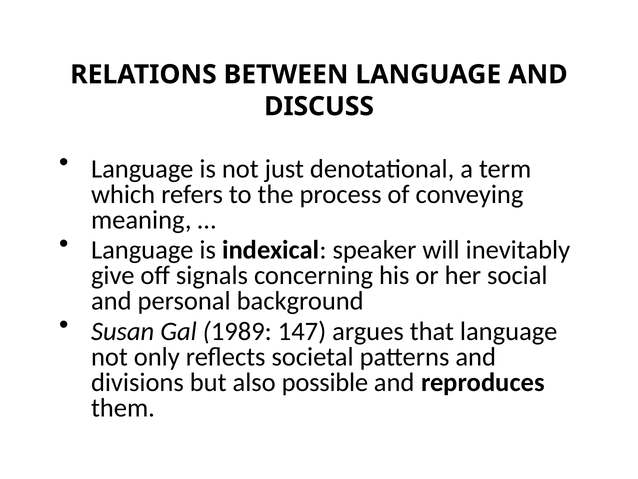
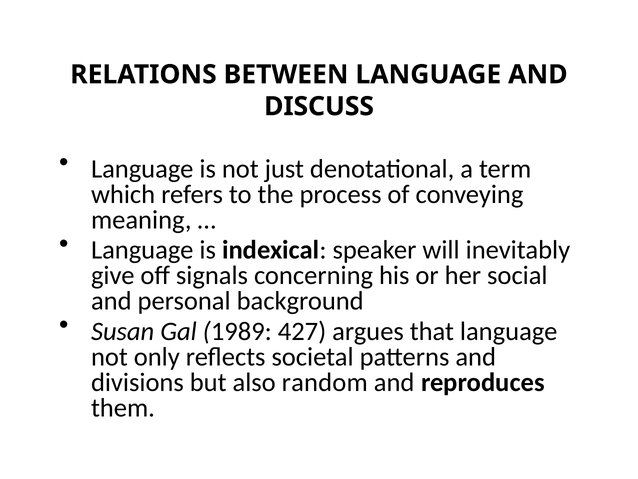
147: 147 -> 427 (302, 331)
possible: possible -> random (325, 382)
